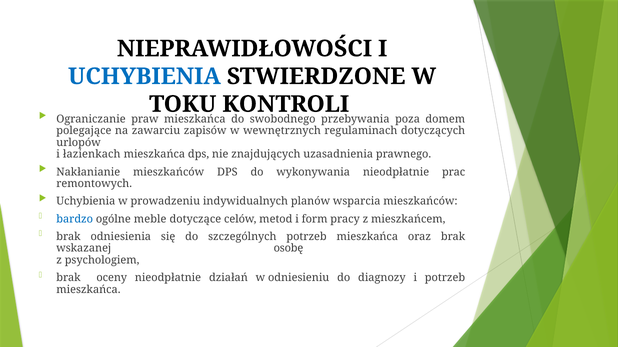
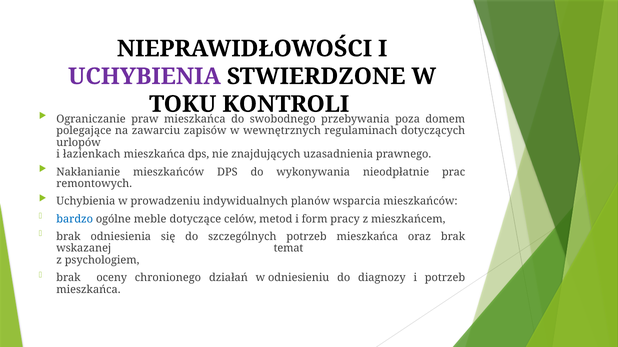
UCHYBIENIA colour: blue -> purple (144, 77)
osobę: osobę -> temat (288, 249)
oceny nieodpłatnie: nieodpłatnie -> chronionego (168, 278)
